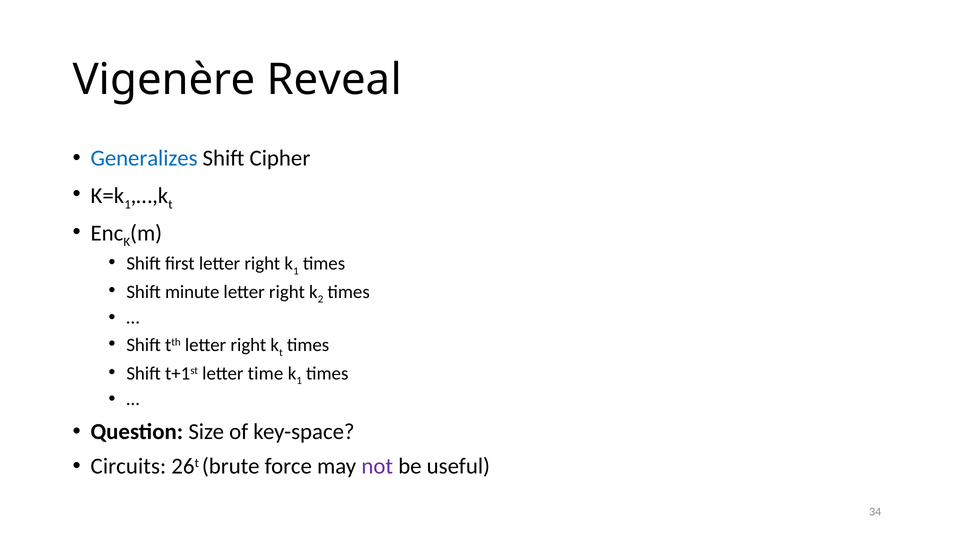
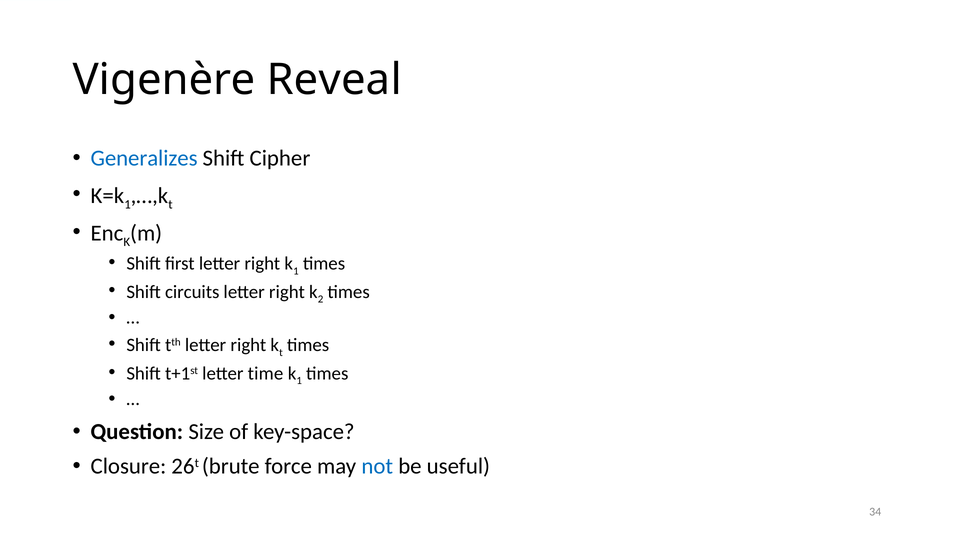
minute: minute -> circuits (192, 292)
Circuits: Circuits -> Closure (128, 467)
not colour: purple -> blue (377, 467)
